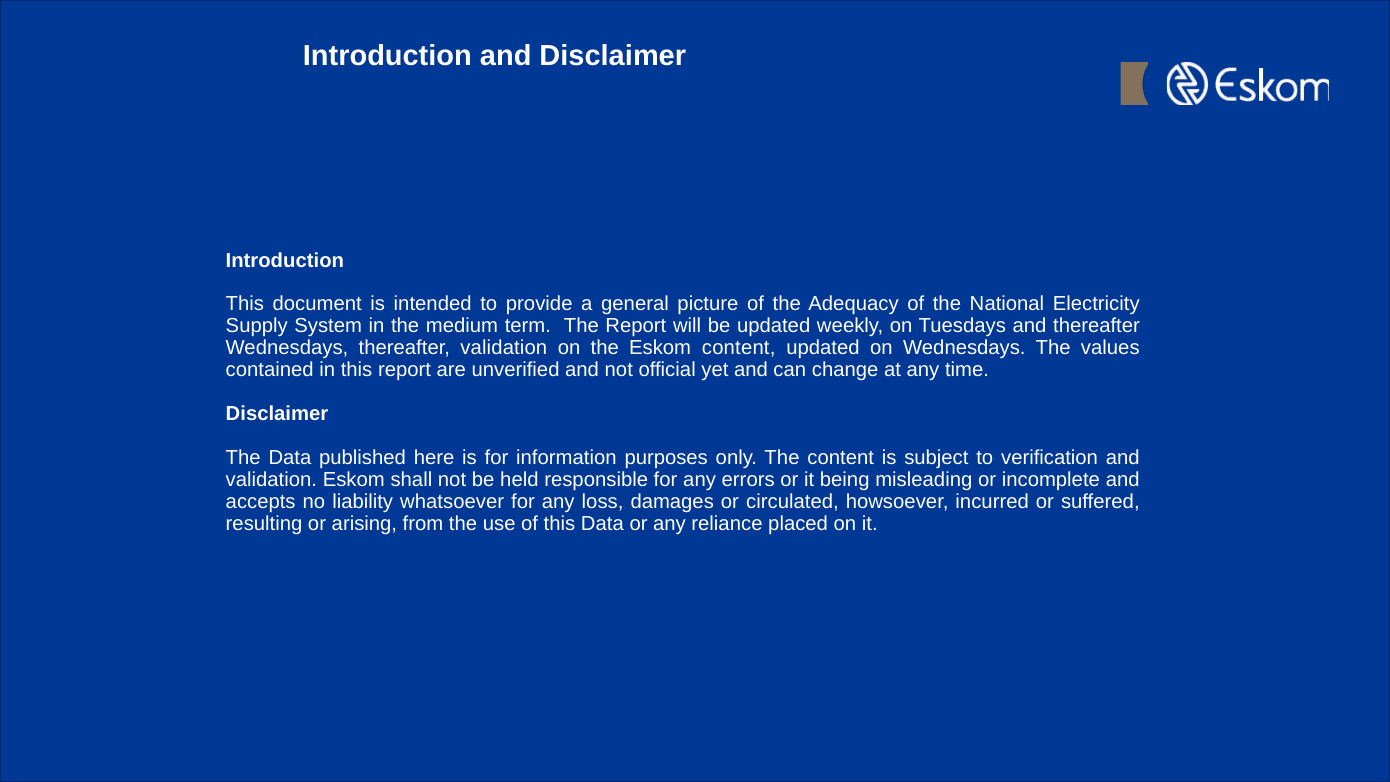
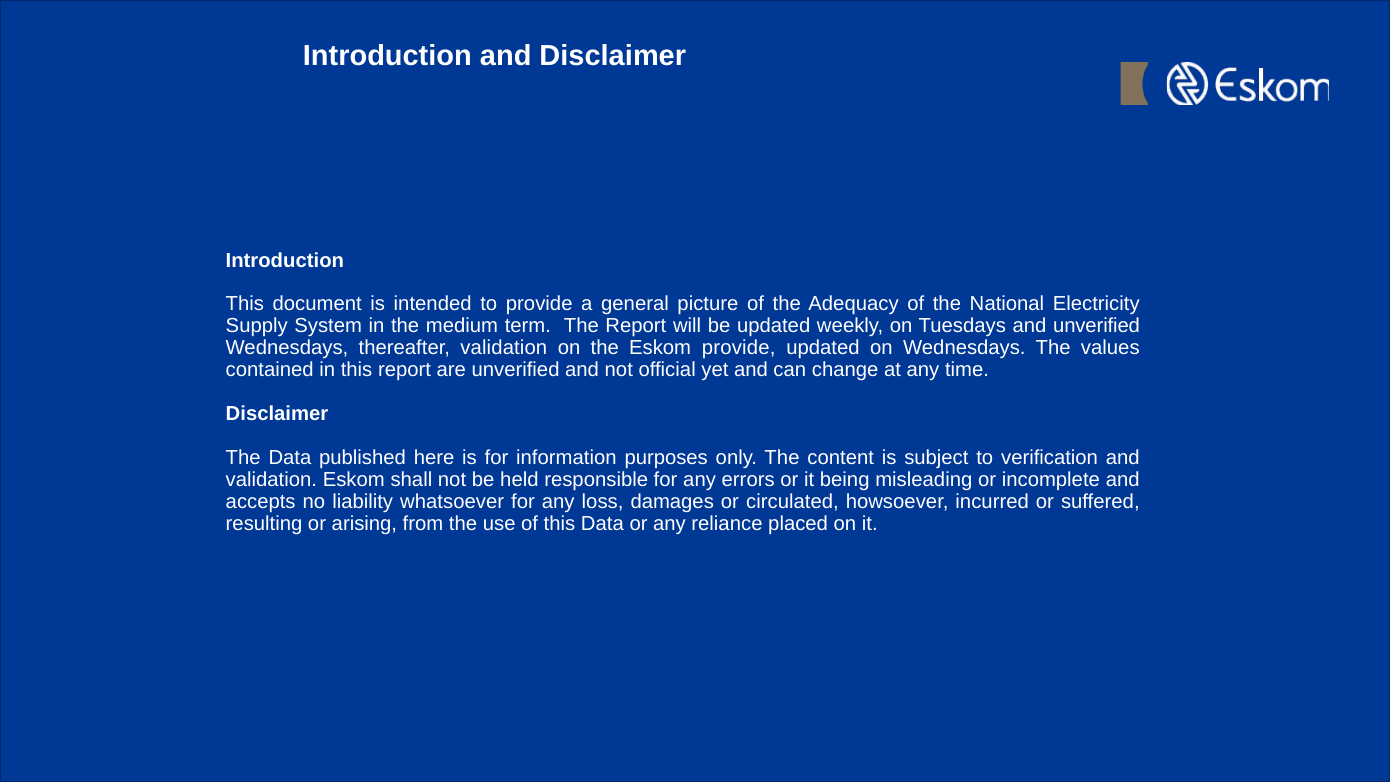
and thereafter: thereafter -> unverified (1097, 326)
Eskom content: content -> provide (739, 348)
